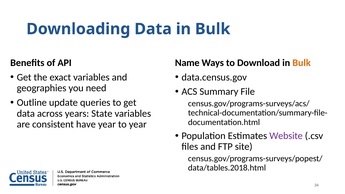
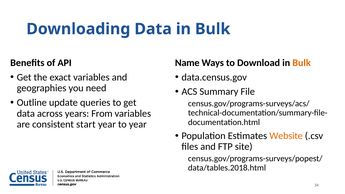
State: State -> From (102, 114)
have: have -> start (86, 124)
Website colour: purple -> orange (286, 136)
